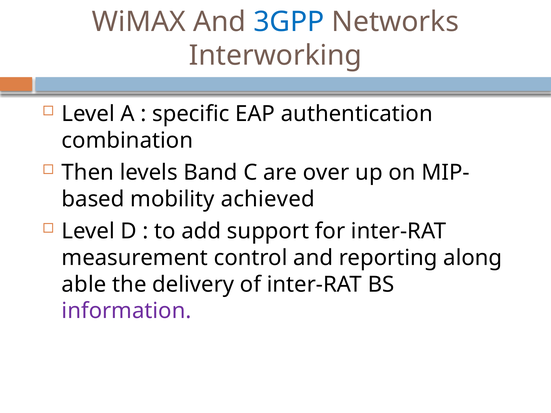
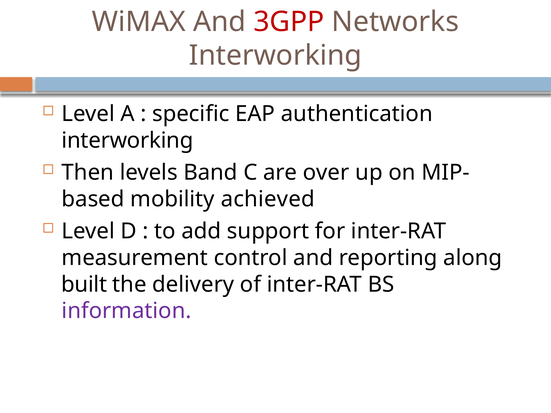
3GPP colour: blue -> red (289, 22)
combination: combination -> interworking (128, 141)
able: able -> built (84, 285)
